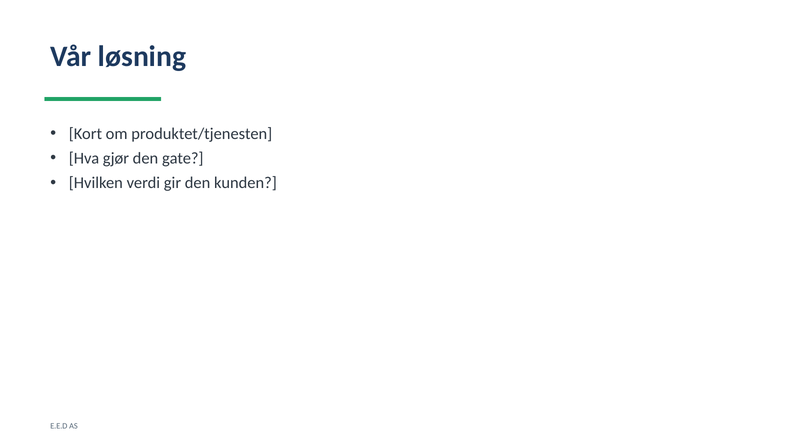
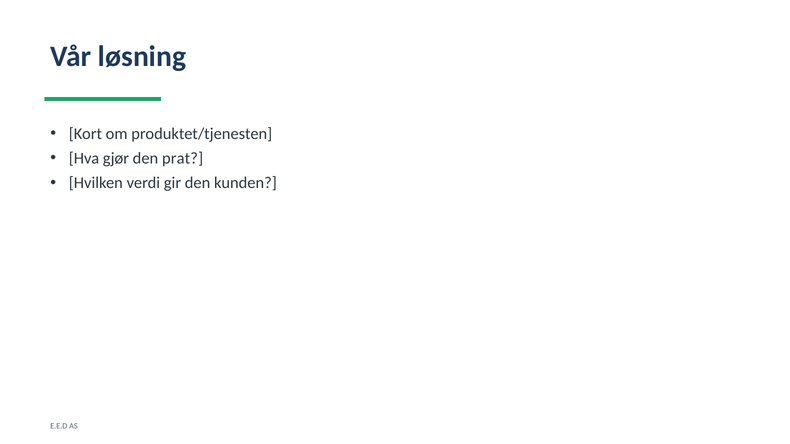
gate: gate -> prat (183, 159)
